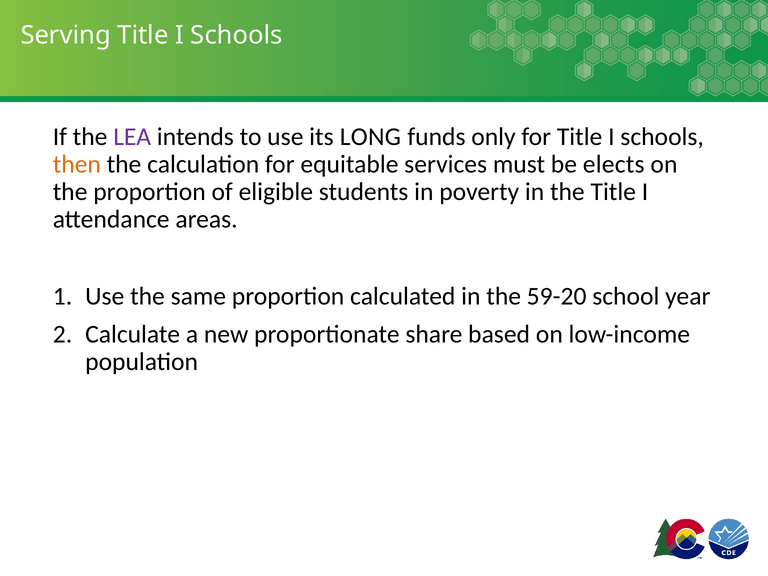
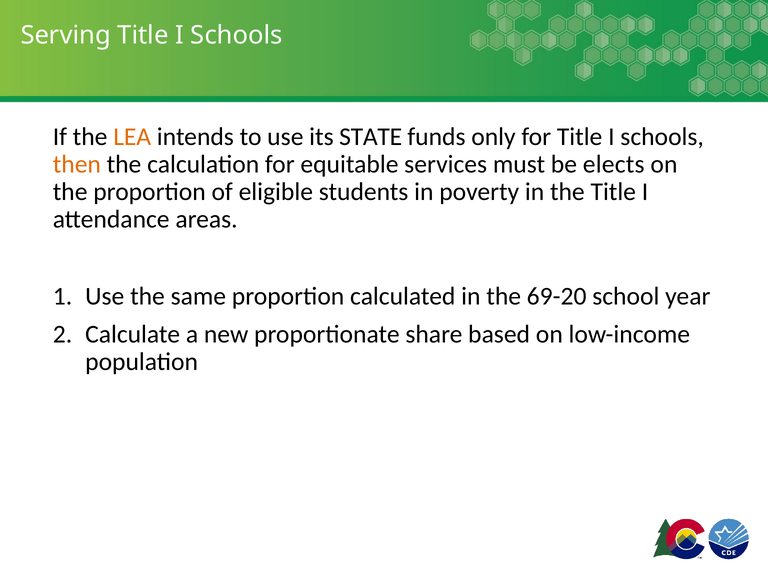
LEA colour: purple -> orange (132, 137)
LONG: LONG -> STATE (371, 137)
59-20: 59-20 -> 69-20 (557, 296)
